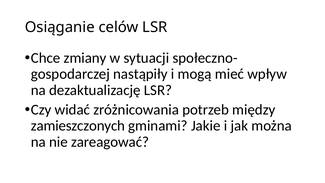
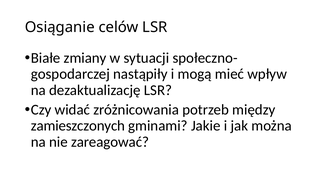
Chce: Chce -> Białe (46, 58)
